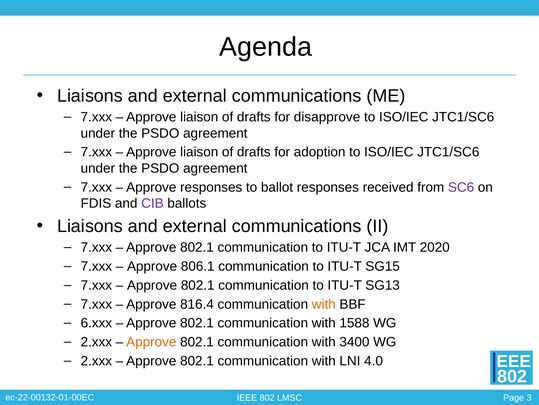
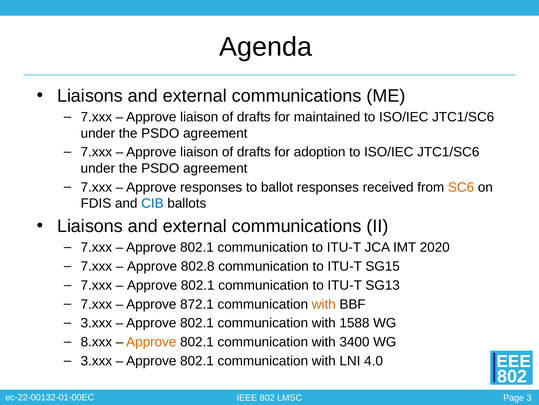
disapprove: disapprove -> maintained (327, 117)
SC6 colour: purple -> orange (461, 187)
CIB colour: purple -> blue (152, 203)
806.1: 806.1 -> 802.8 (198, 266)
816.4: 816.4 -> 872.1 (197, 304)
6.xxx: 6.xxx -> 3.xxx (96, 323)
2.xxx: 2.xxx -> 8.xxx (96, 341)
2.xxx: 2.xxx -> 3.xxx (96, 360)
